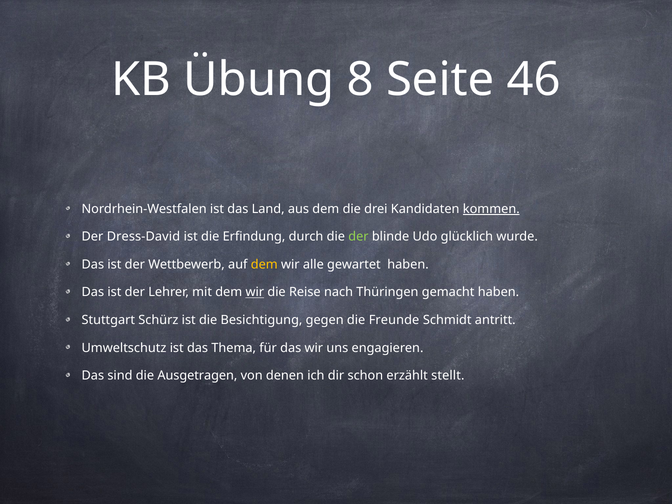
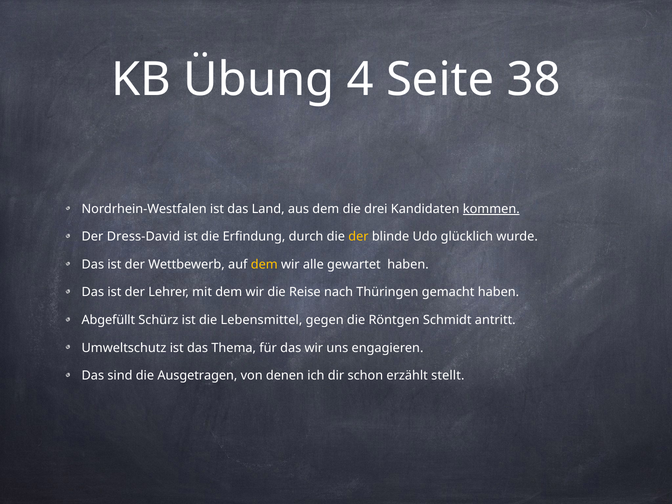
8: 8 -> 4 (360, 79)
46: 46 -> 38 (534, 79)
der colour: light green -> yellow (358, 237)
wir underline: present -> none (255, 292)
Stuttgart: Stuttgart -> Abgefüllt (108, 320)
Besichtigung: Besichtigung -> Lebensmittel (261, 320)
Freunde: Freunde -> Röntgen (394, 320)
